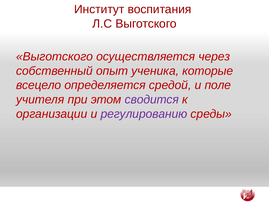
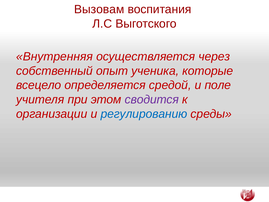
Институт: Институт -> Вызовам (99, 9)
Выготского: Выготского -> Внутренняя (55, 56)
регулированию colour: purple -> blue (144, 114)
